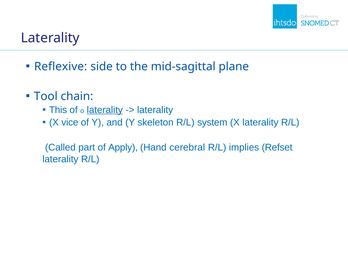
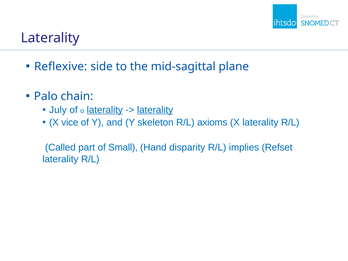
Tool: Tool -> Palo (46, 96)
This: This -> July (58, 110)
laterality underline: none -> present (155, 110)
system: system -> axioms (212, 122)
Apply: Apply -> Small (123, 148)
cerebral: cerebral -> disparity (187, 148)
